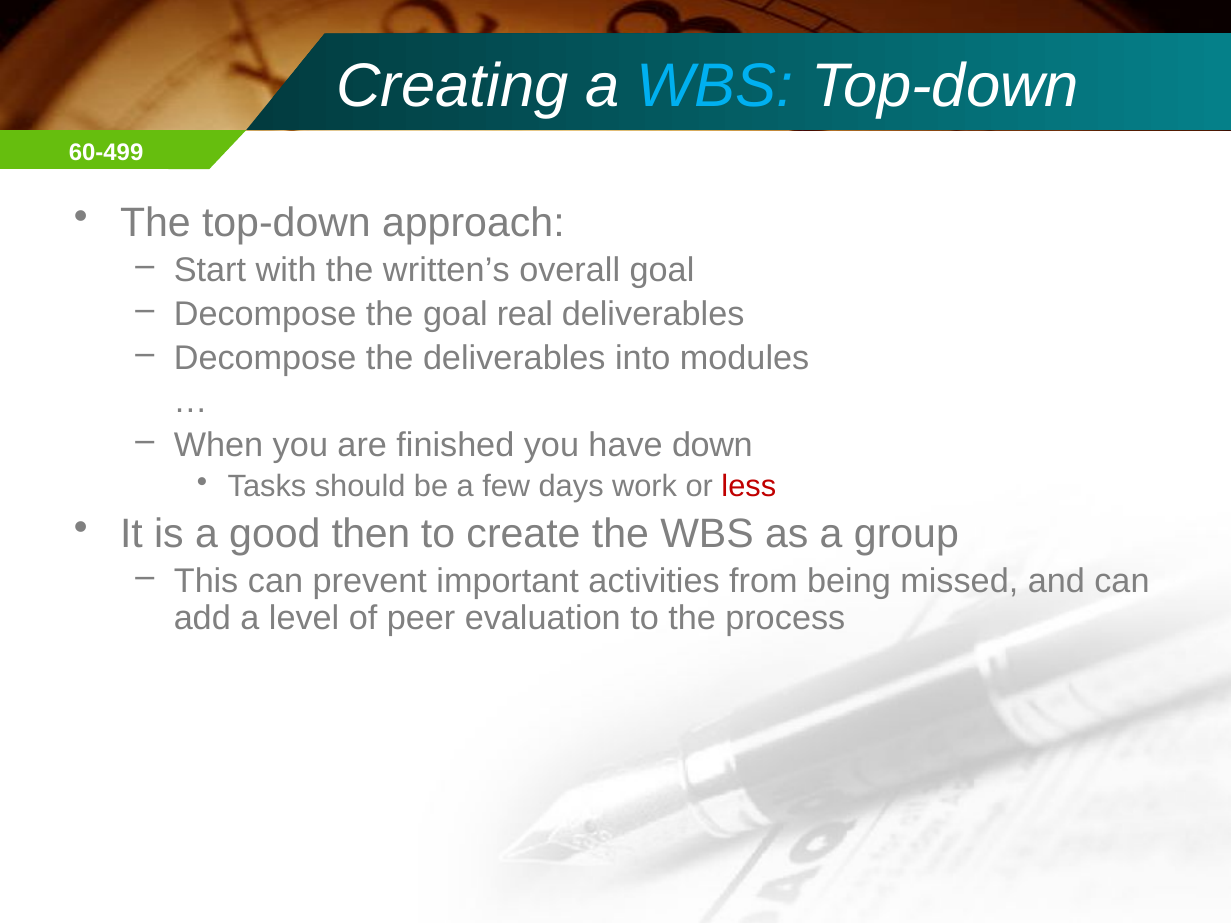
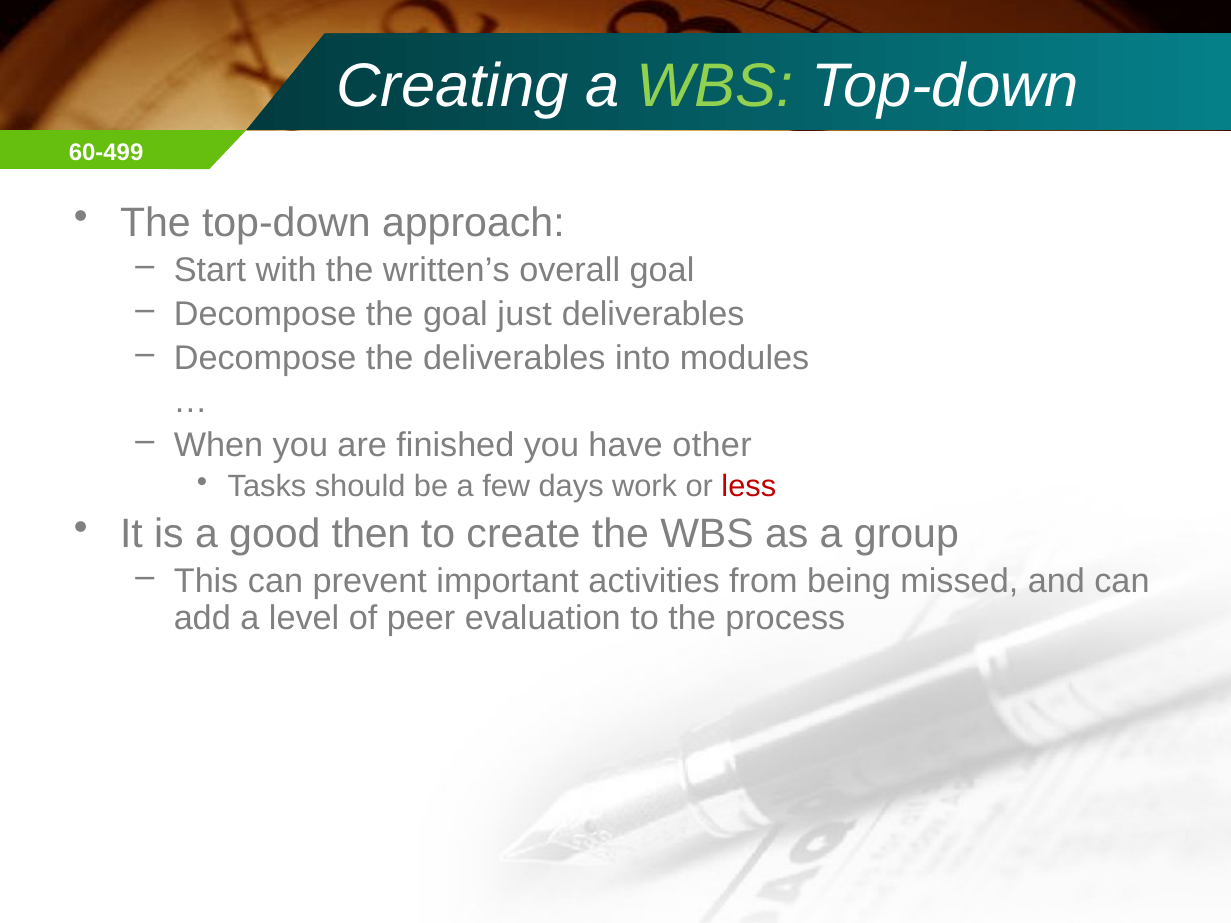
WBS colour: light blue -> light green (715, 86)
real: real -> just (525, 314)
down: down -> other (712, 446)
